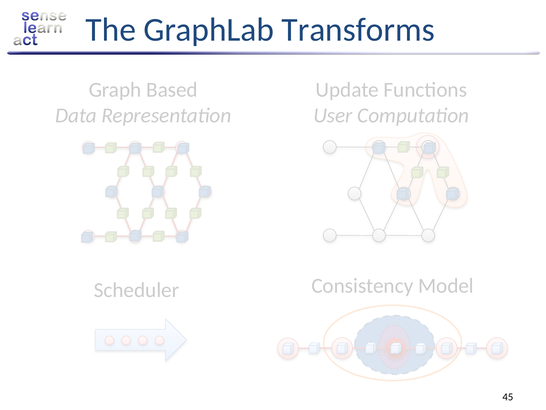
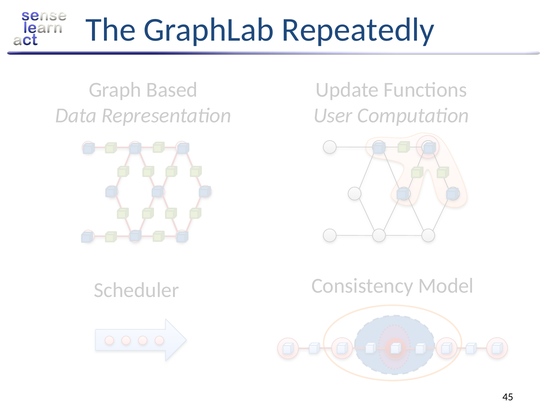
Transforms: Transforms -> Repeatedly (358, 30)
